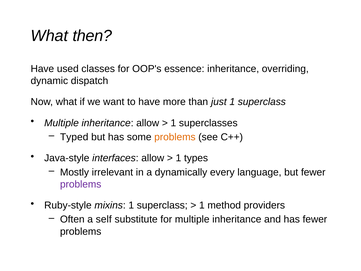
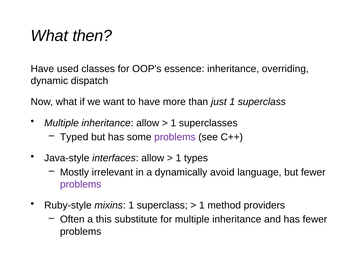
problems colour: orange -> purple (175, 137)
every: every -> avoid (222, 172)
self: self -> this (104, 219)
